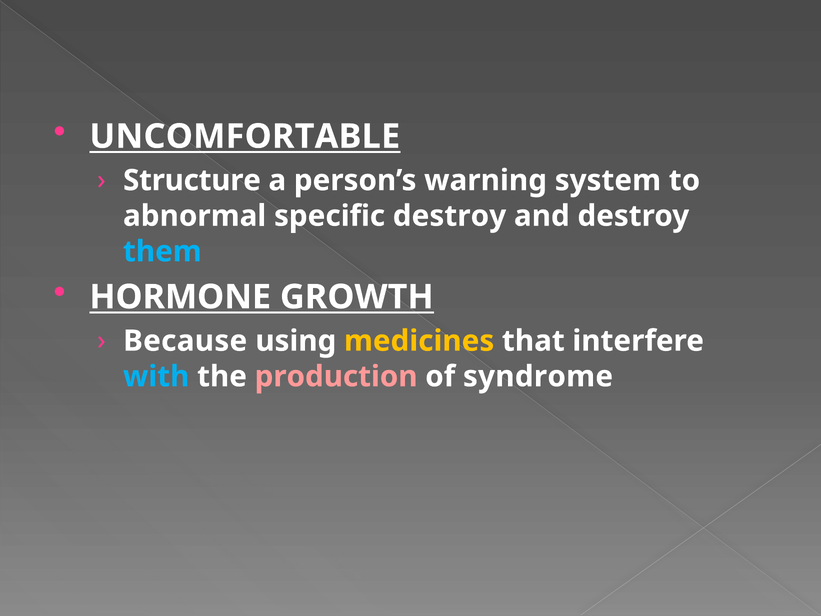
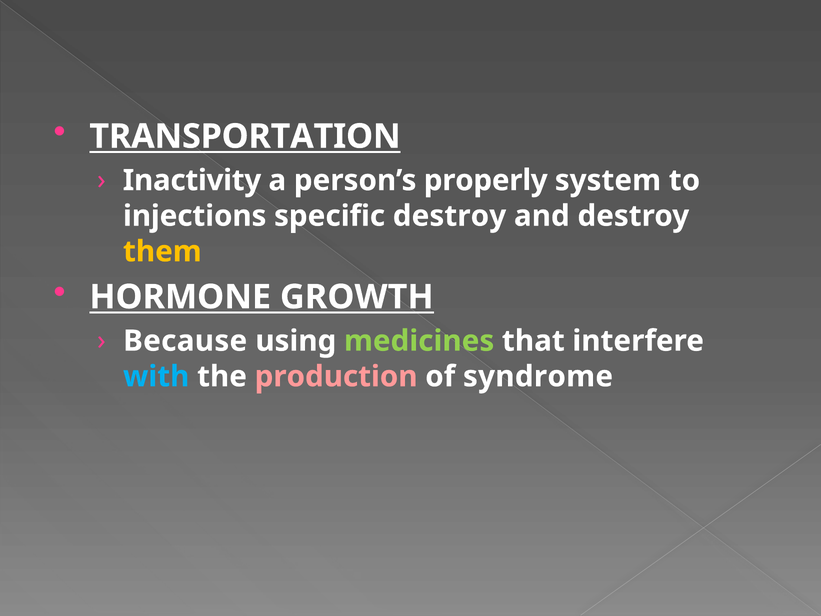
UNCOMFORTABLE: UNCOMFORTABLE -> TRANSPORTATION (245, 136)
Structure: Structure -> Inactivity (192, 180)
warning: warning -> properly (486, 180)
abnormal: abnormal -> injections (195, 216)
them colour: light blue -> yellow (162, 251)
medicines colour: yellow -> light green (419, 341)
